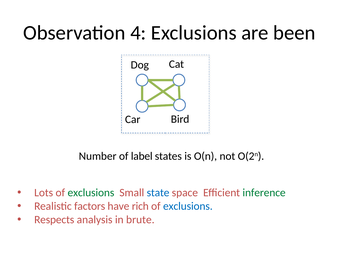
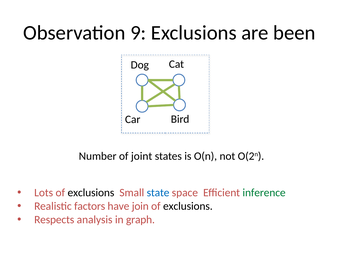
4: 4 -> 9 (138, 33)
label: label -> joint (142, 156)
exclusions colour: green -> black (91, 193)
rich: rich -> join (140, 206)
exclusions colour: blue -> black (188, 206)
brute: brute -> graph (140, 220)
